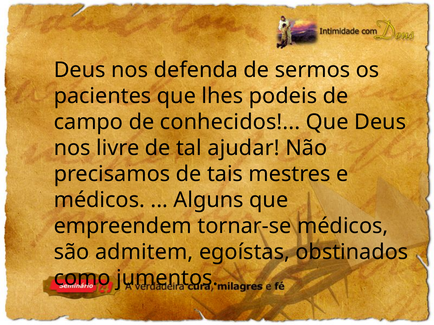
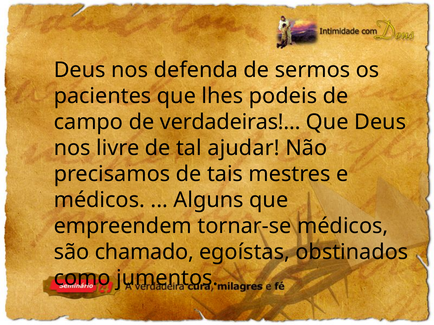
conhecidos: conhecidos -> verdadeiras (230, 122)
admitem: admitem -> chamado (144, 252)
